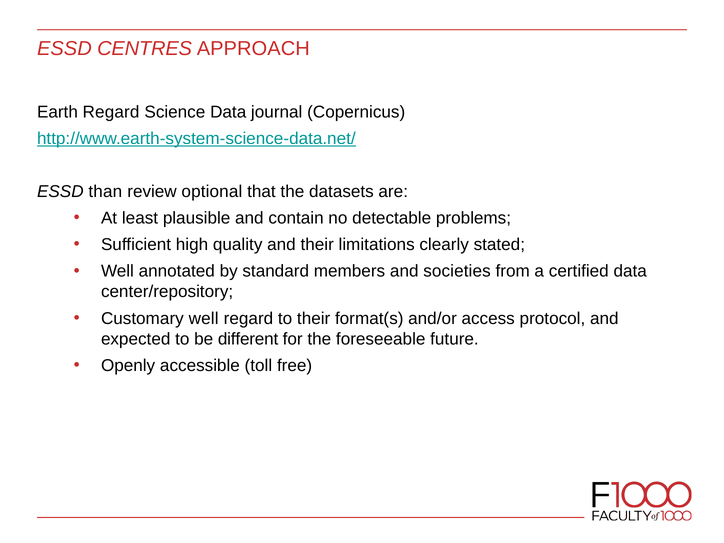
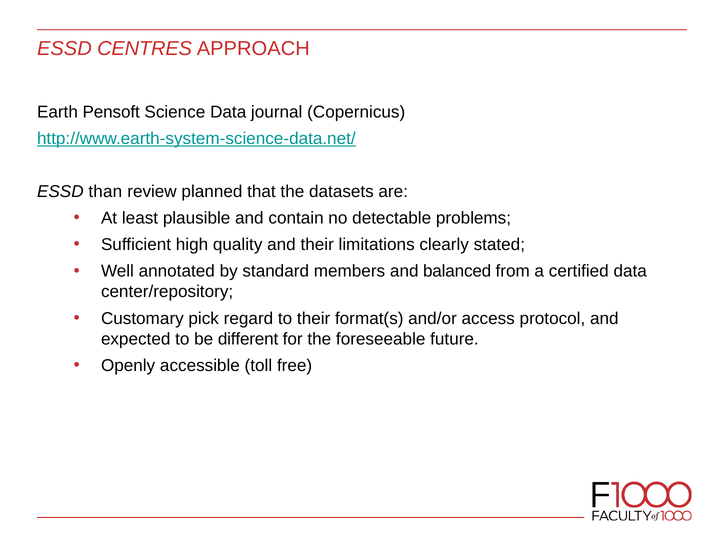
Earth Regard: Regard -> Pensoft (111, 112)
optional: optional -> planned (212, 192)
societies: societies -> balanced (457, 271)
Customary well: well -> pick (204, 318)
